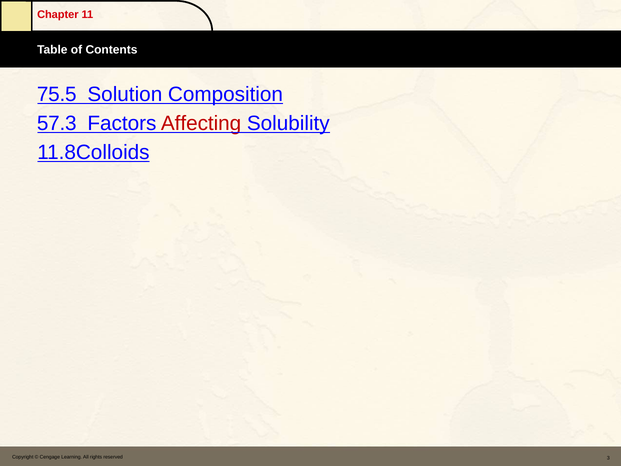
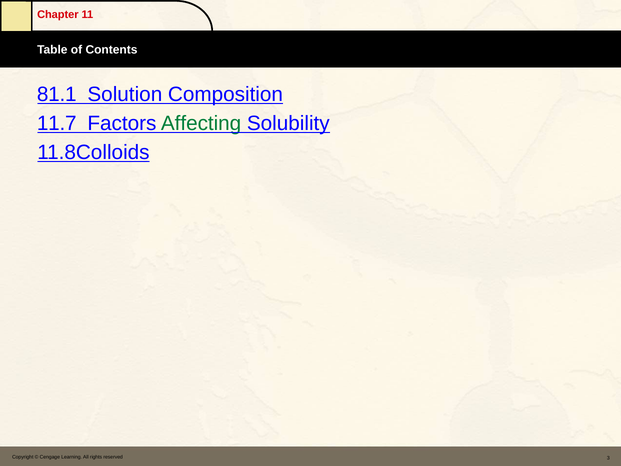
75.5: 75.5 -> 81.1 (57, 95)
57.3: 57.3 -> 11.7 (57, 123)
Affecting colour: red -> green (201, 123)
